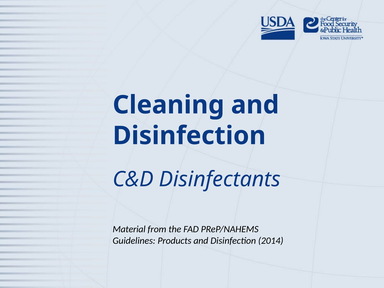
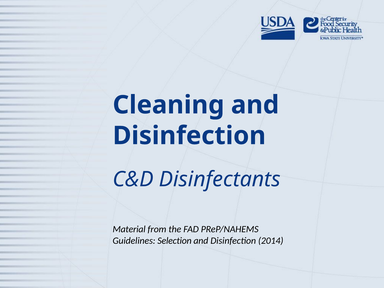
Products: Products -> Selection (175, 241)
